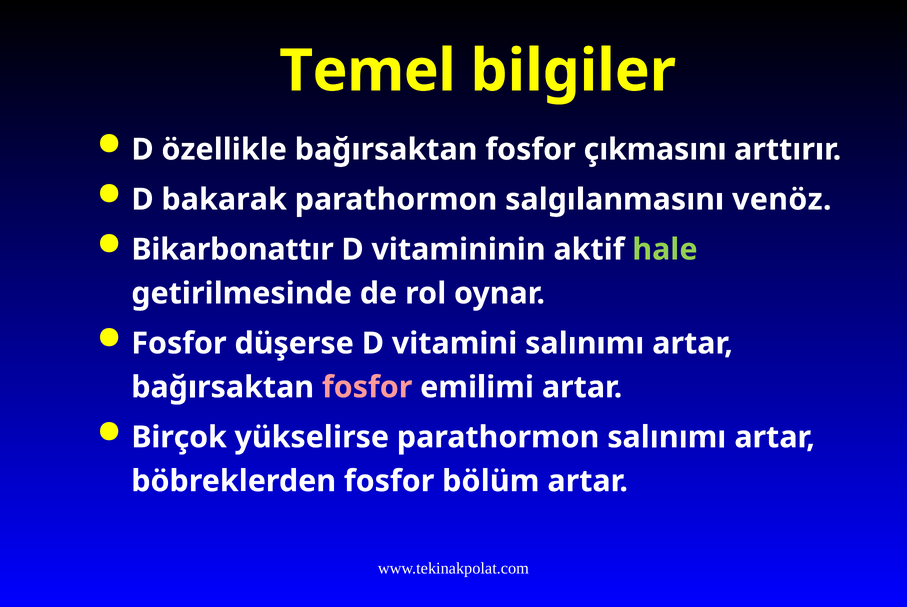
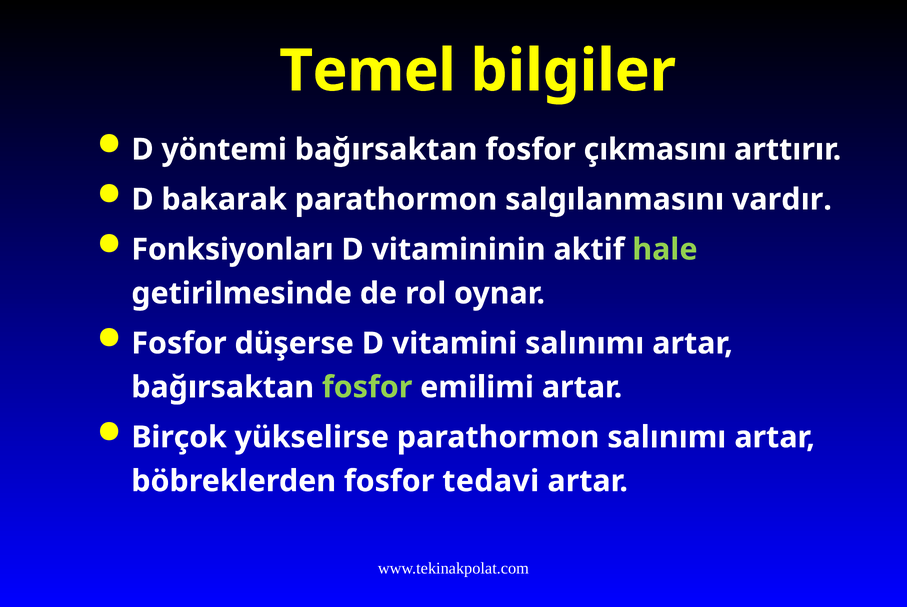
özellikle: özellikle -> yöntemi (224, 150)
venöz: venöz -> vardır (782, 199)
Bikarbonattır: Bikarbonattır -> Fonksiyonları (233, 249)
fosfor colour: pink -> light green (367, 387)
bölüm: bölüm -> tedavi (491, 481)
